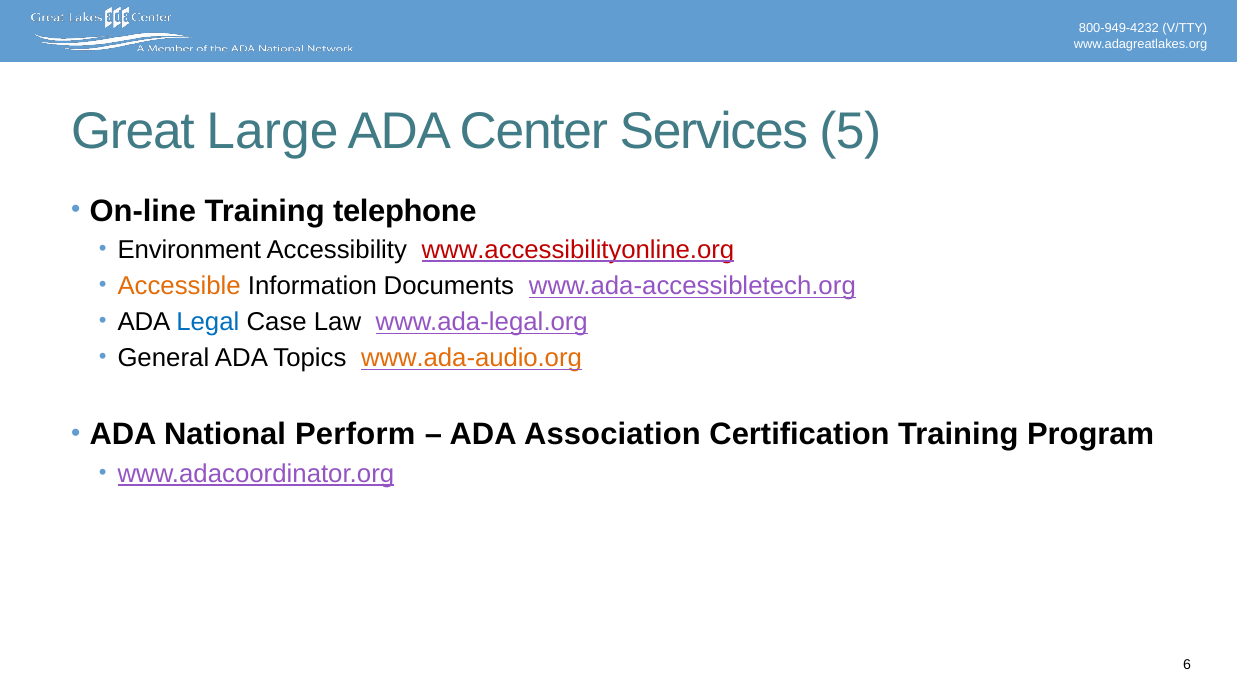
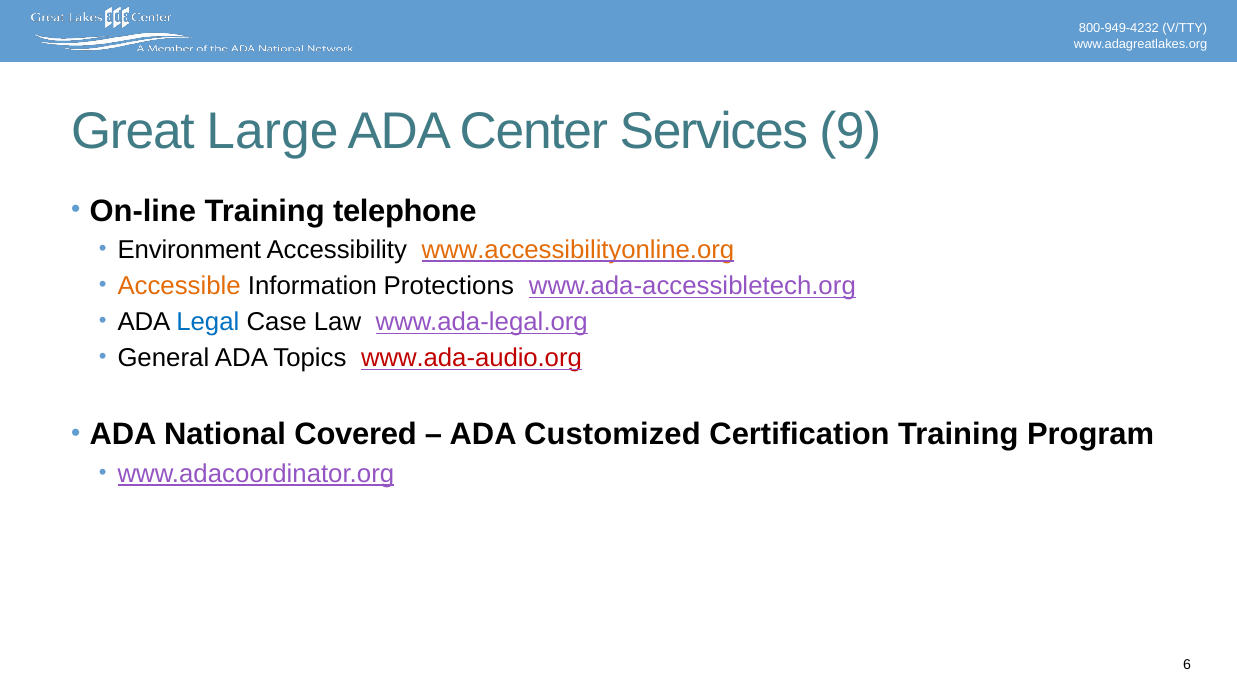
5: 5 -> 9 (850, 131)
www.accessibilityonline.org colour: red -> orange (578, 250)
Documents: Documents -> Protections (449, 286)
www.ada-audio.org colour: orange -> red (471, 358)
Perform: Perform -> Covered (356, 435)
Association: Association -> Customized (612, 435)
